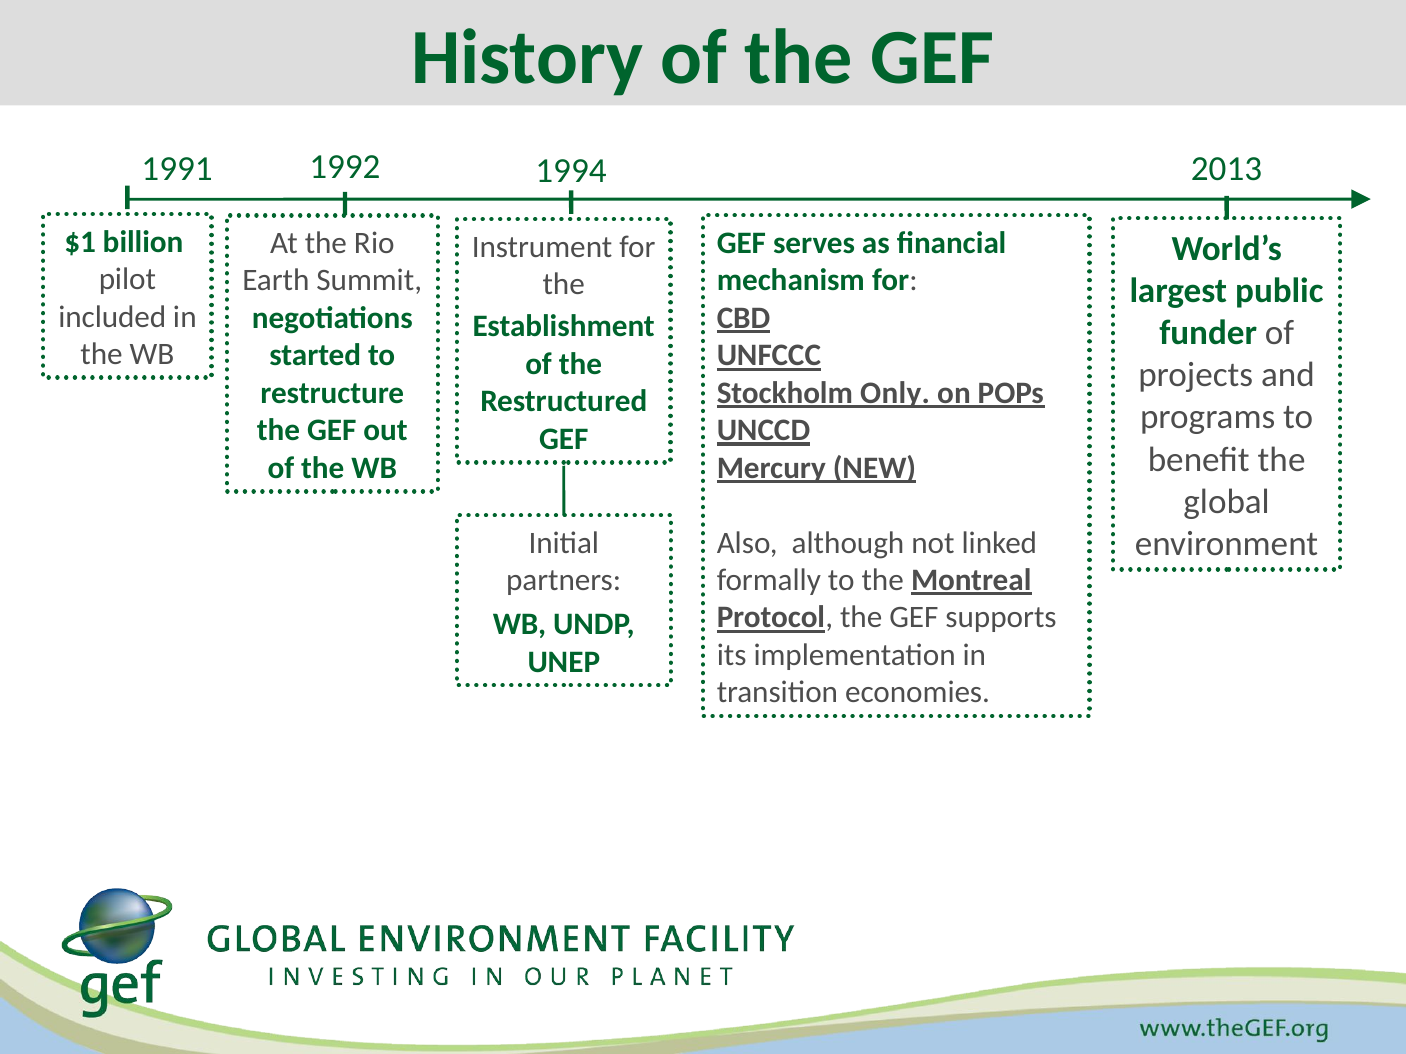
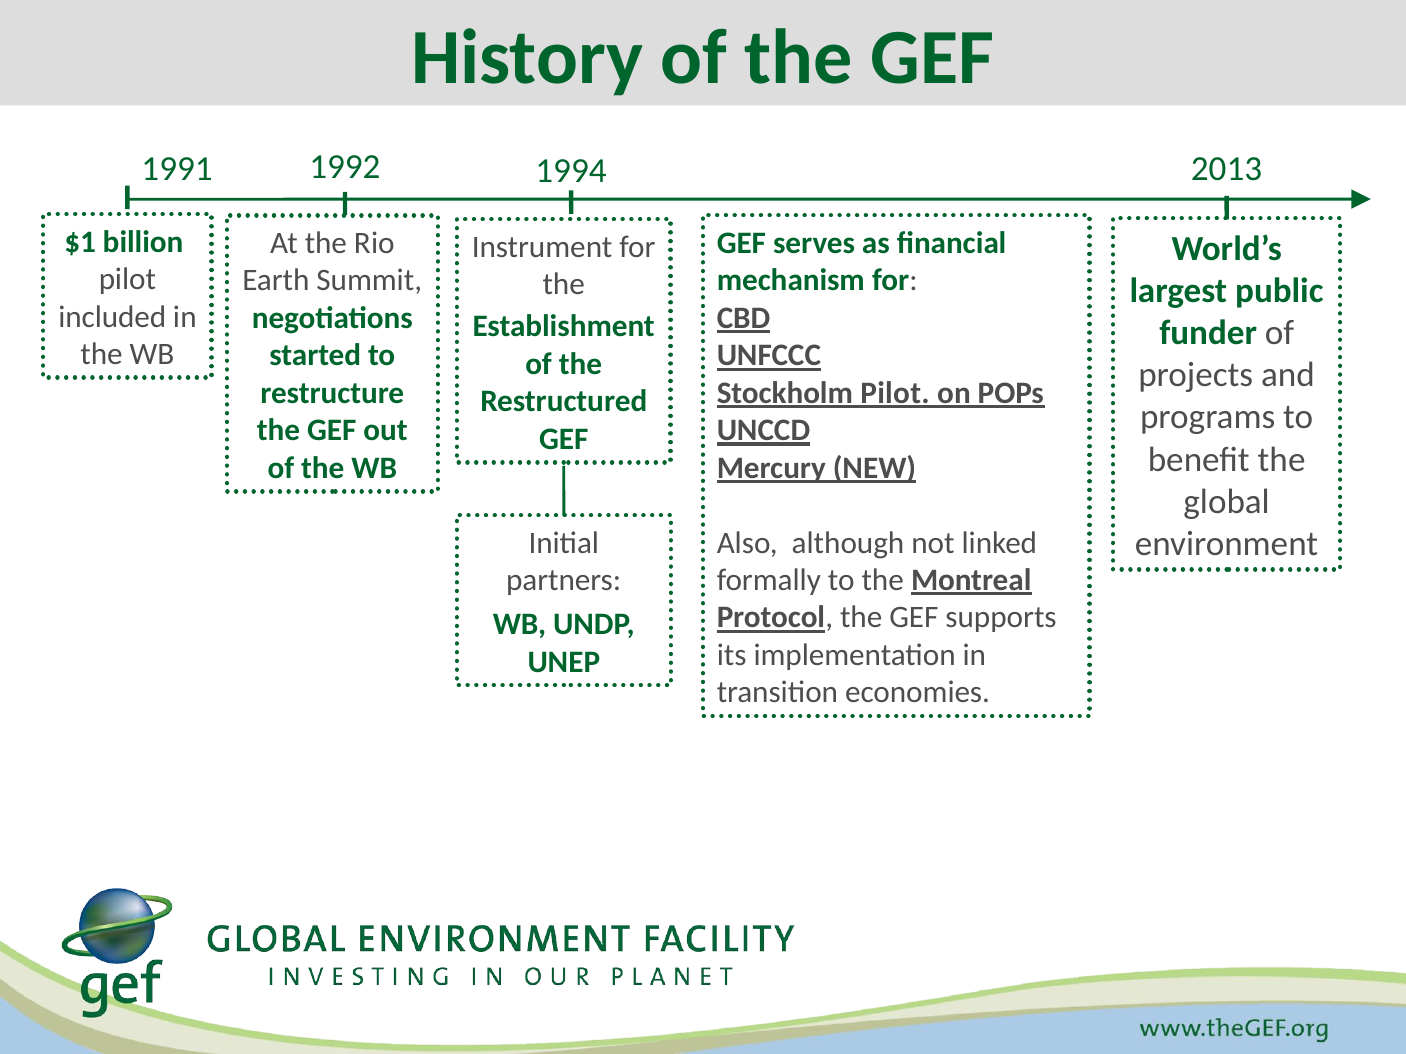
Stockholm Only: Only -> Pilot (895, 393)
